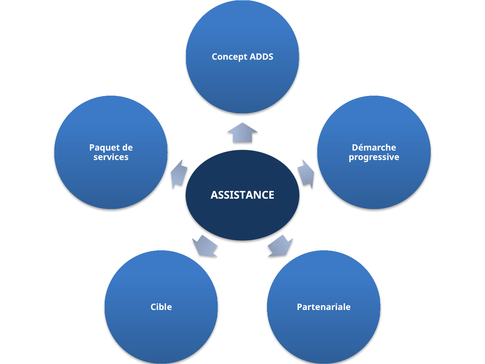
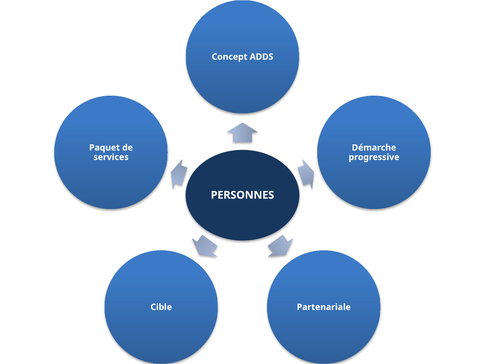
ASSISTANCE: ASSISTANCE -> PERSONNES (242, 195)
